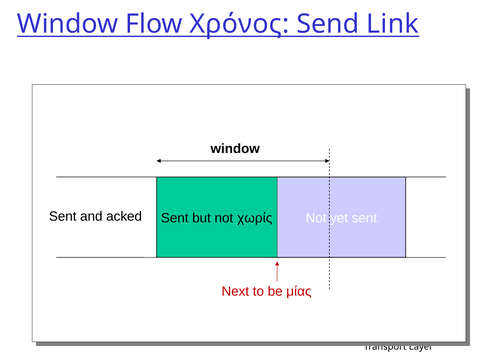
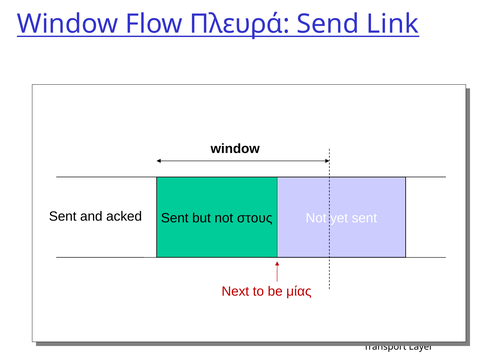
Χρόνος: Χρόνος -> Πλευρά (240, 24)
χωρίς: χωρίς -> στους (255, 218)
